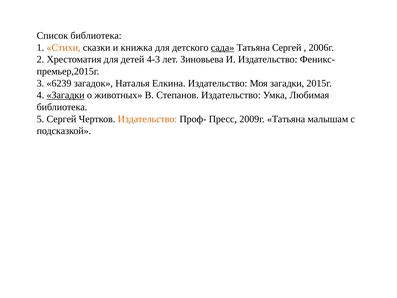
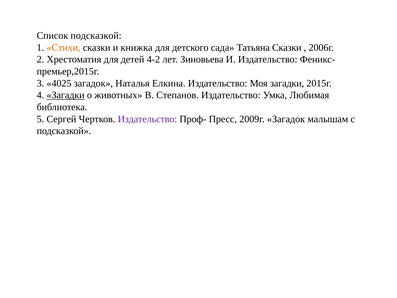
Список библиотека: библиотека -> подсказкой (96, 36)
сада underline: present -> none (223, 47)
Татьяна Сергей: Сергей -> Сказки (287, 47)
4-3: 4-3 -> 4-2 (153, 59)
6239: 6239 -> 4025 (59, 83)
Издательство colour: orange -> purple (147, 119)
2009г Татьяна: Татьяна -> Загадок (286, 119)
